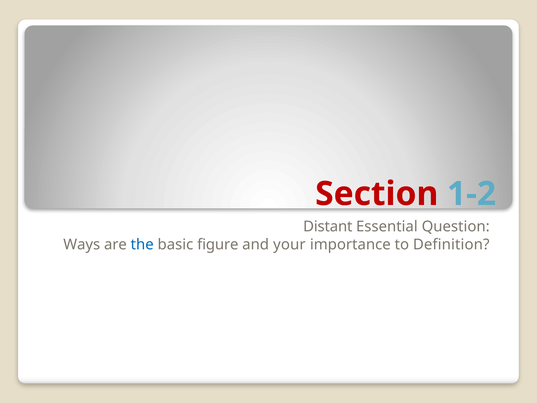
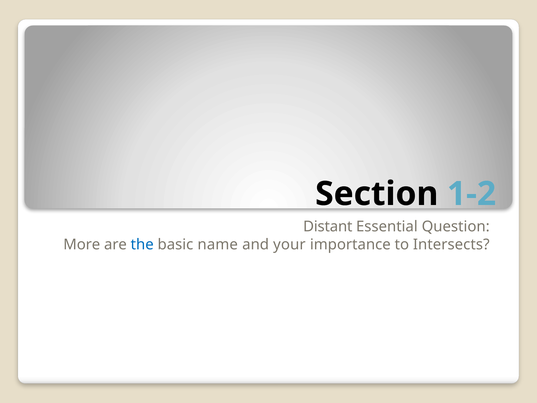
Section colour: red -> black (377, 194)
Ways: Ways -> More (82, 244)
figure: figure -> name (218, 244)
Definition: Definition -> Intersects (451, 244)
